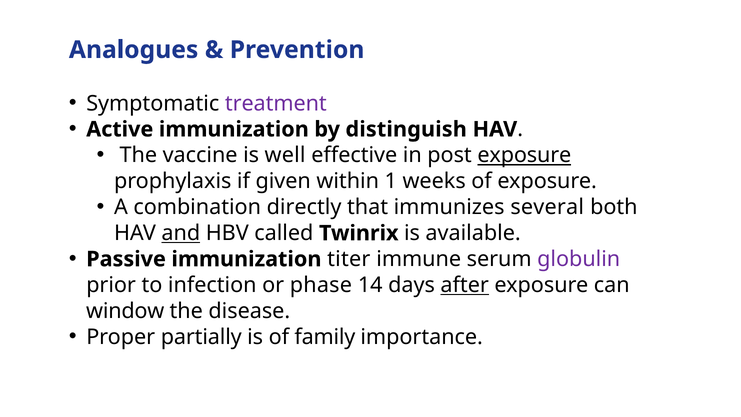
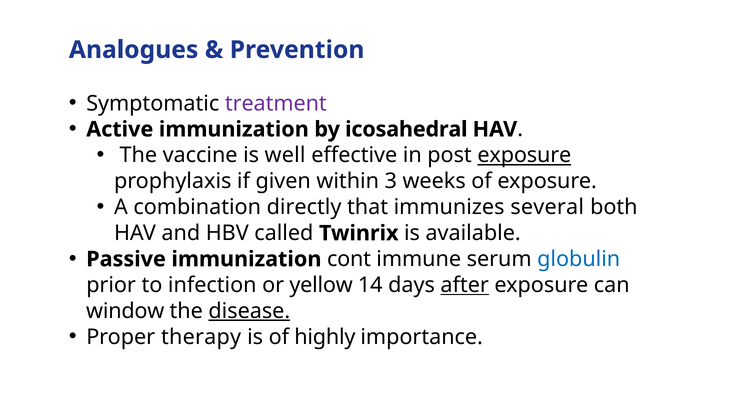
distinguish: distinguish -> icosahedral (406, 129)
1: 1 -> 3 (391, 181)
and underline: present -> none (181, 233)
titer: titer -> cont (349, 259)
globulin colour: purple -> blue (579, 259)
phase: phase -> yellow (321, 285)
disease underline: none -> present (249, 311)
partially: partially -> therapy (201, 337)
family: family -> highly (325, 337)
